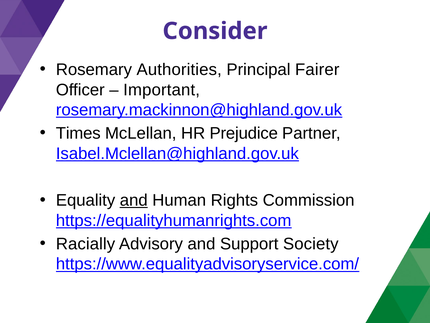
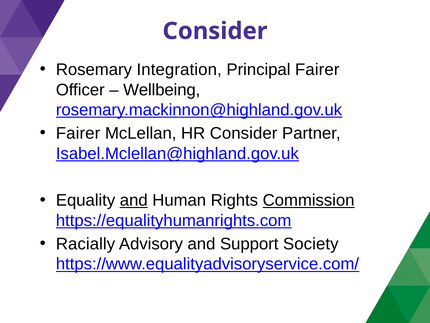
Authorities: Authorities -> Integration (179, 70)
Important: Important -> Wellbeing (162, 90)
Times: Times -> Fairer (78, 133)
HR Prejudice: Prejudice -> Consider (244, 133)
Commission underline: none -> present (309, 200)
